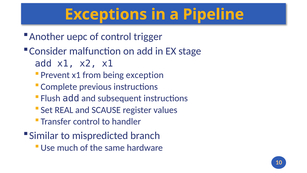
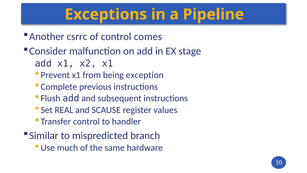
uepc: uepc -> csrrc (77, 36)
trigger: trigger -> comes (148, 36)
